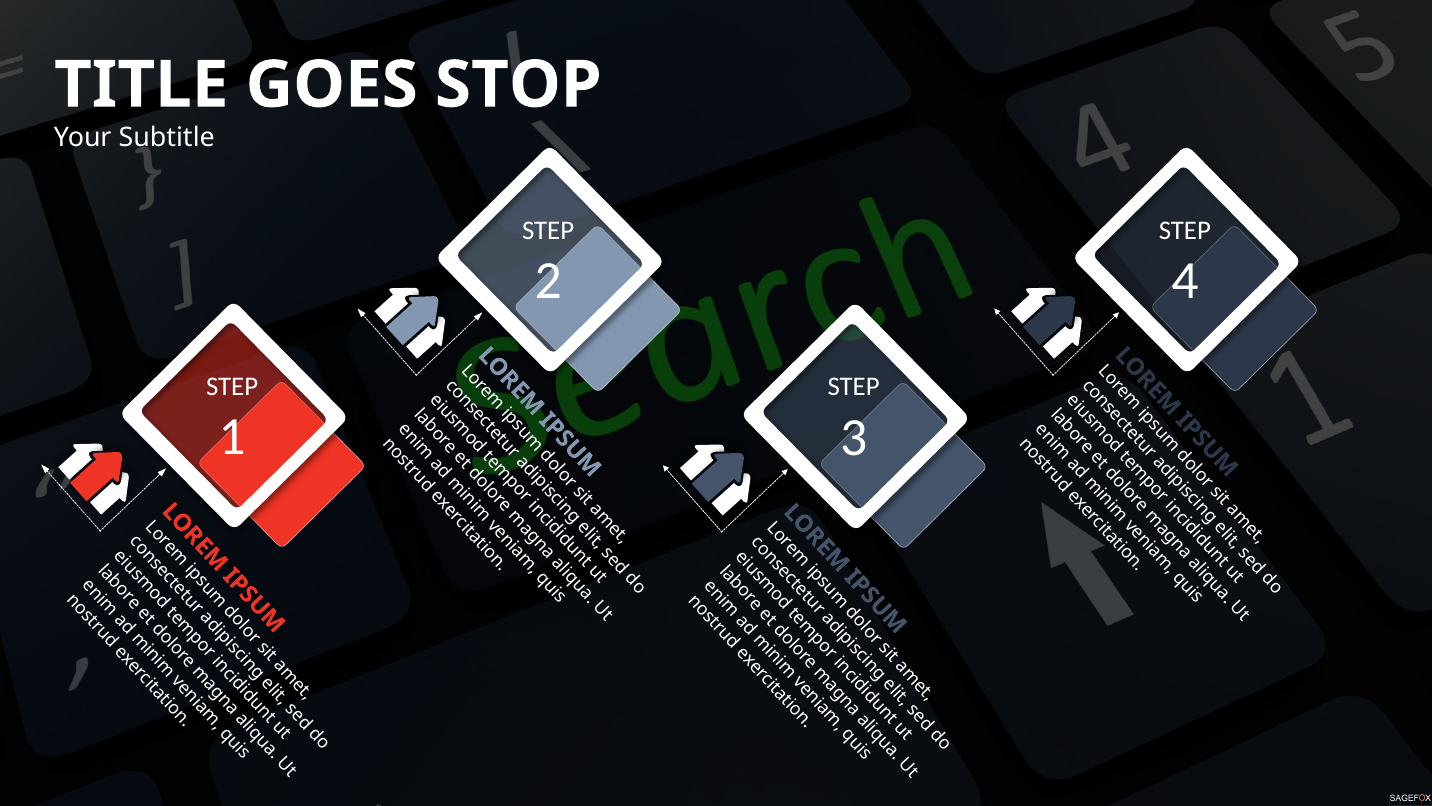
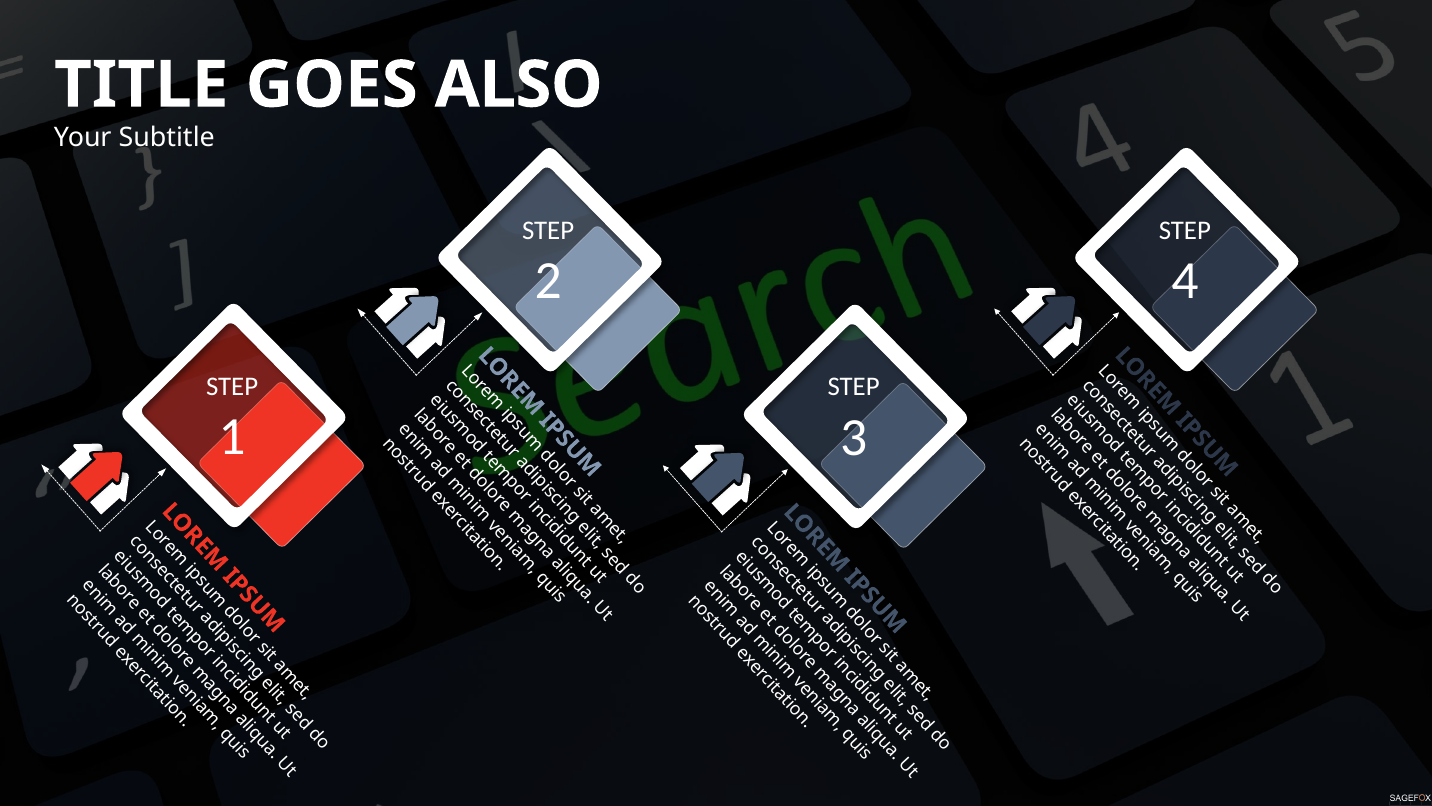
STOP: STOP -> ALSO (519, 85)
